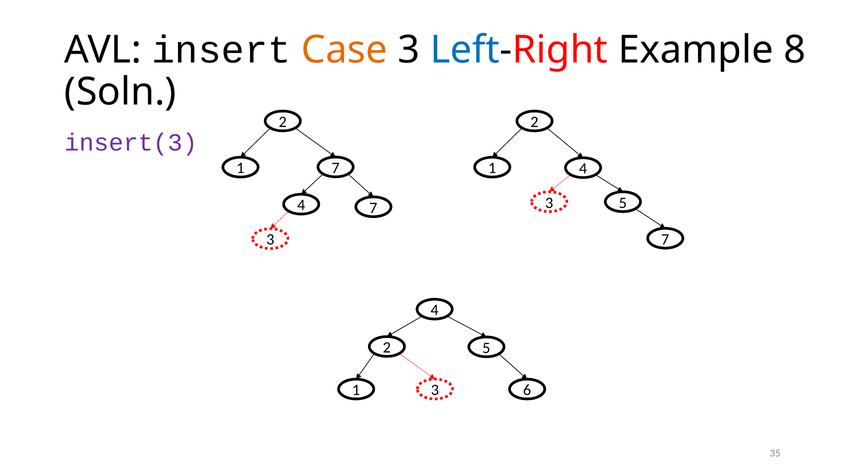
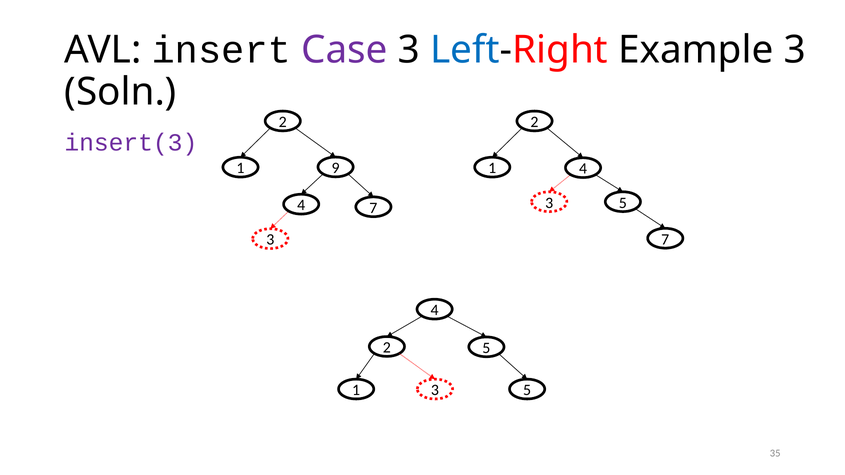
Case colour: orange -> purple (345, 50)
Example 8: 8 -> 3 (795, 50)
1 7: 7 -> 9 (336, 168)
3 6: 6 -> 5 (527, 390)
